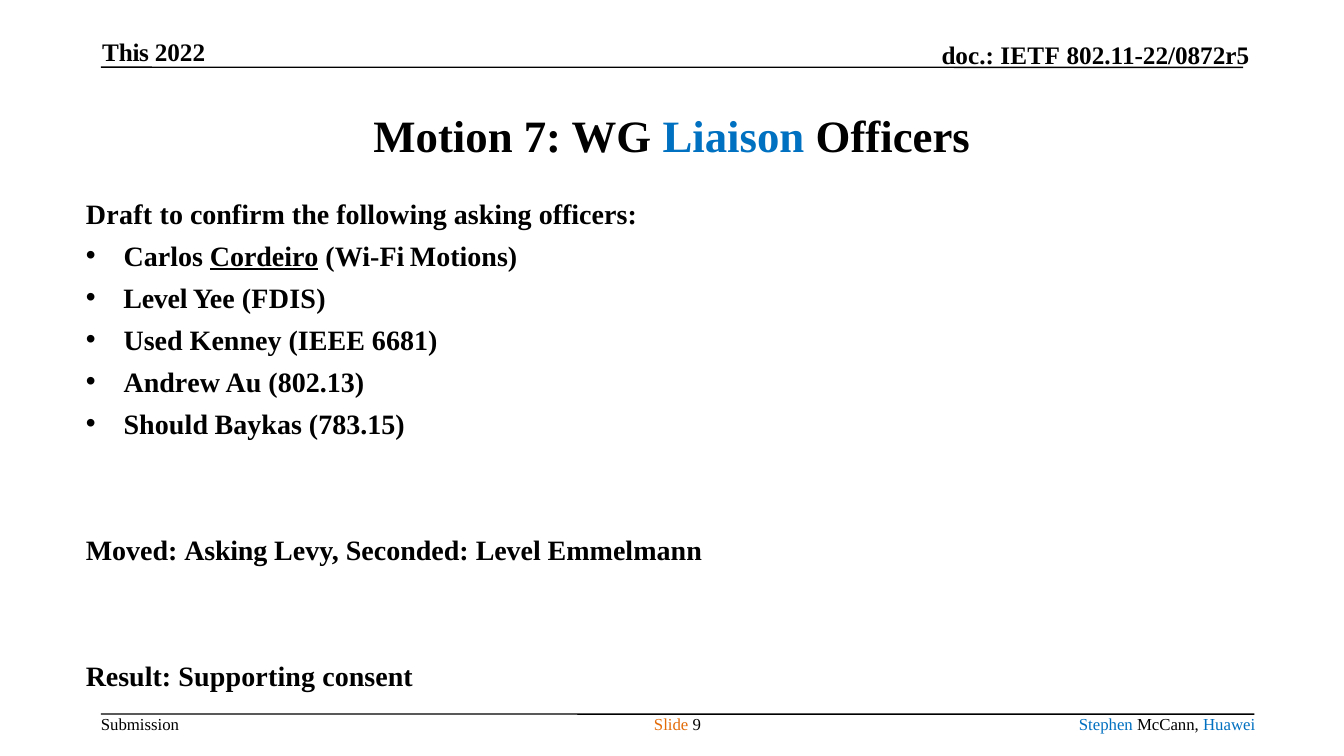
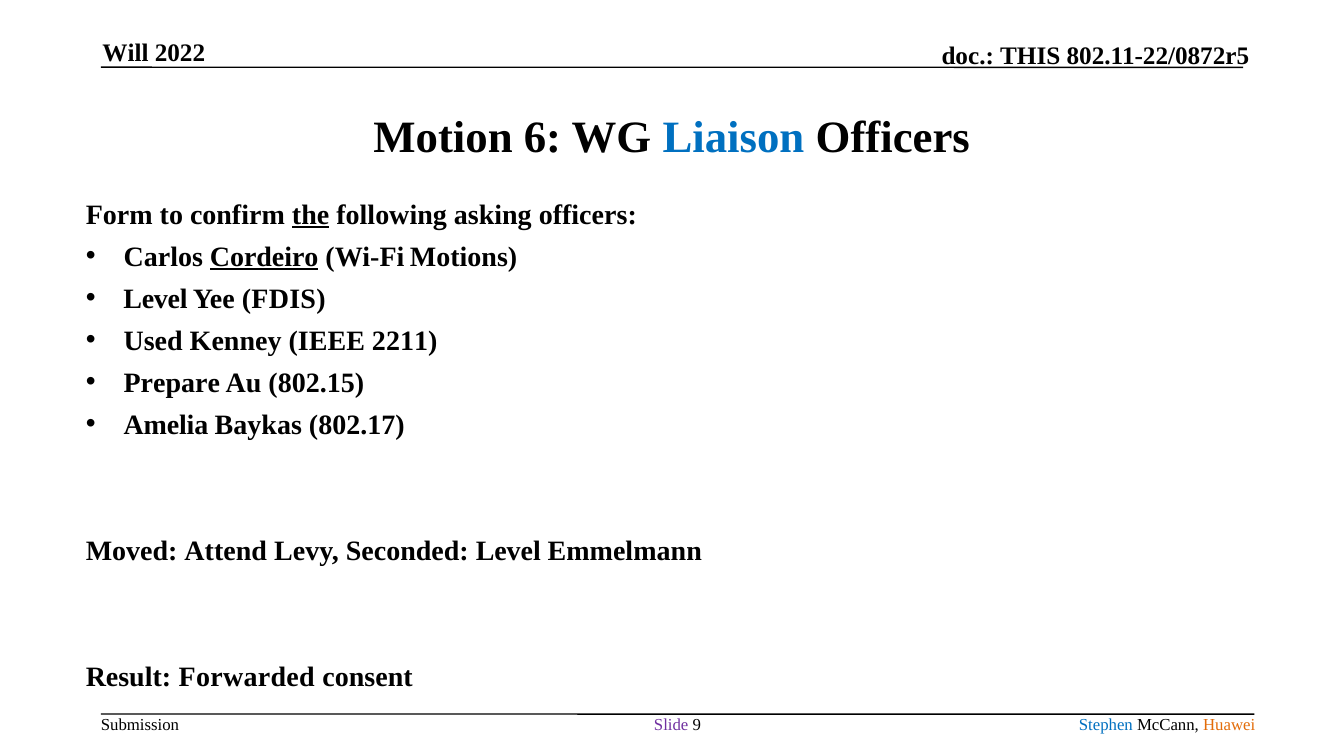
This: This -> Will (126, 53)
IETF: IETF -> THIS (1030, 56)
7: 7 -> 6 (542, 137)
Draft: Draft -> Form (119, 215)
the underline: none -> present (311, 215)
6681: 6681 -> 2211 (405, 341)
Andrew: Andrew -> Prepare (172, 383)
802.13: 802.13 -> 802.15 (316, 383)
Should: Should -> Amelia (166, 425)
783.15: 783.15 -> 802.17 (357, 425)
Moved Asking: Asking -> Attend (226, 551)
Supporting: Supporting -> Forwarded (247, 677)
Slide colour: orange -> purple (671, 725)
Huawei colour: blue -> orange (1229, 725)
